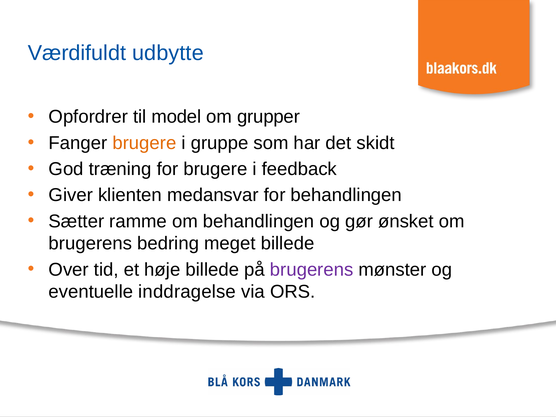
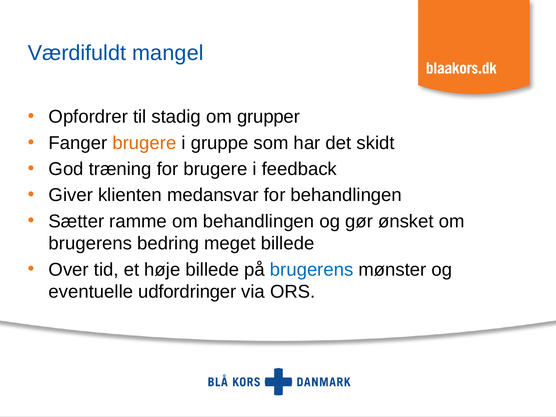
udbytte: udbytte -> mangel (168, 53)
model: model -> stadig (176, 117)
brugerens colour: purple -> blue (312, 270)
inddragelse: inddragelse -> udfordringer (187, 292)
